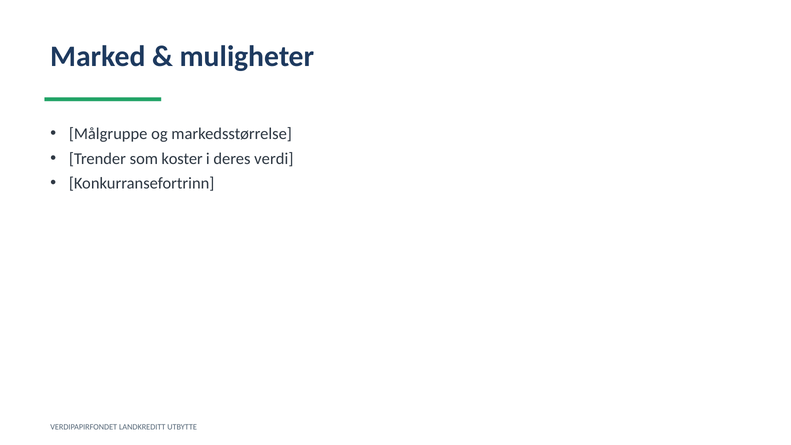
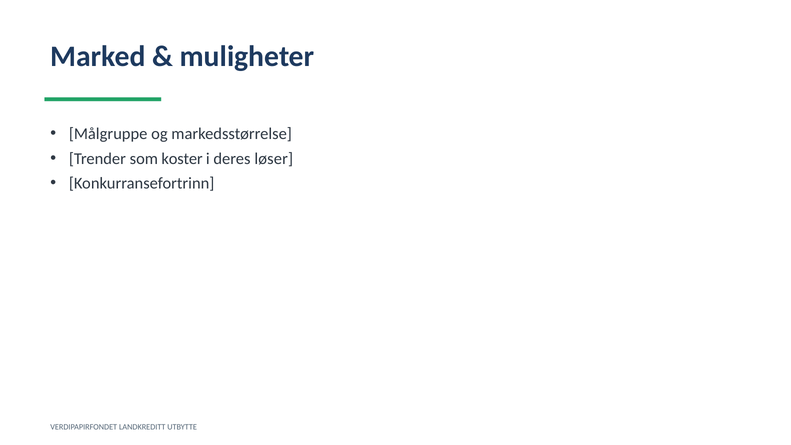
verdi: verdi -> løser (274, 159)
